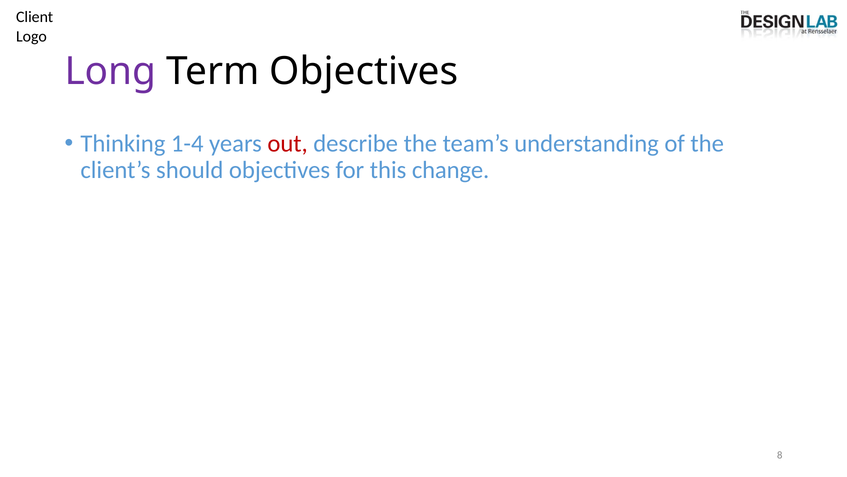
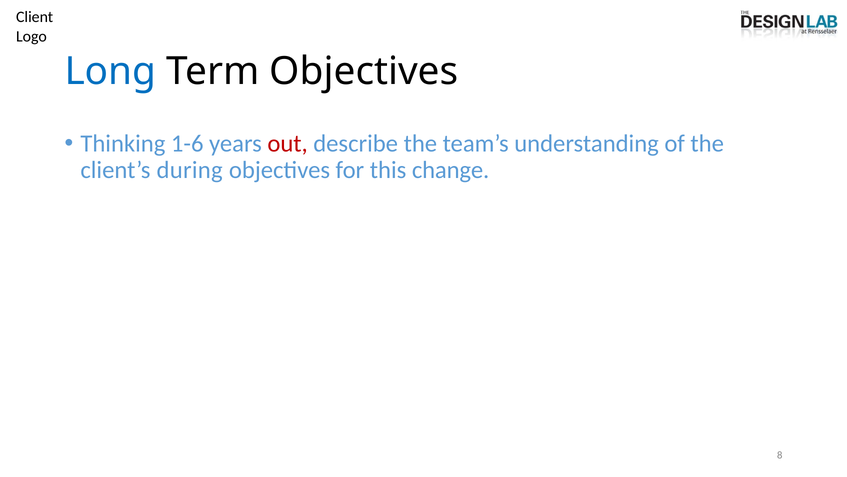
Long colour: purple -> blue (110, 71)
1-4: 1-4 -> 1-6 (187, 143)
should: should -> during (190, 170)
